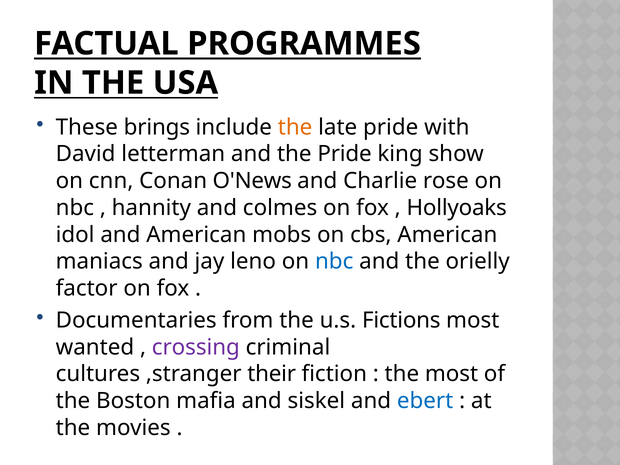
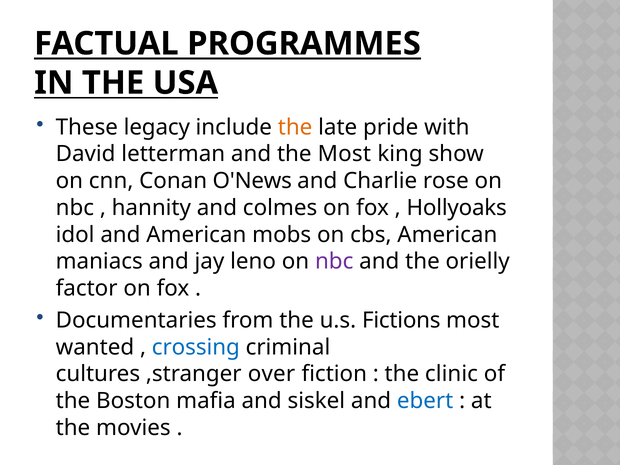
brings: brings -> legacy (157, 127)
the Pride: Pride -> Most (344, 154)
nbc colour: blue -> purple (334, 261)
crossing colour: purple -> blue (196, 347)
their: their -> over (271, 374)
the most: most -> clinic (451, 374)
